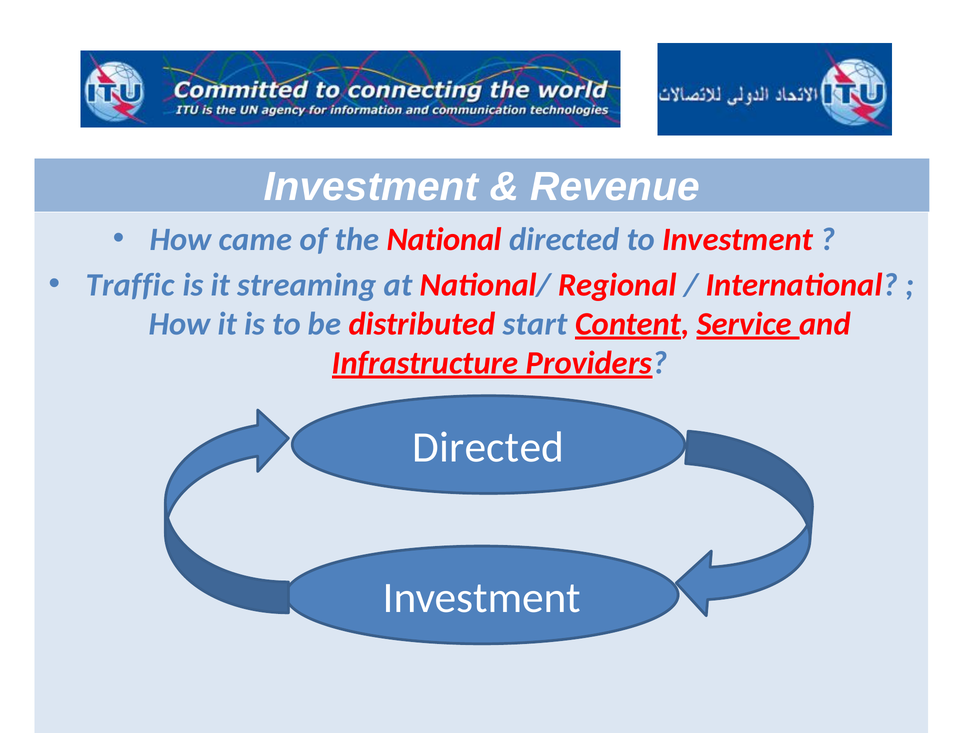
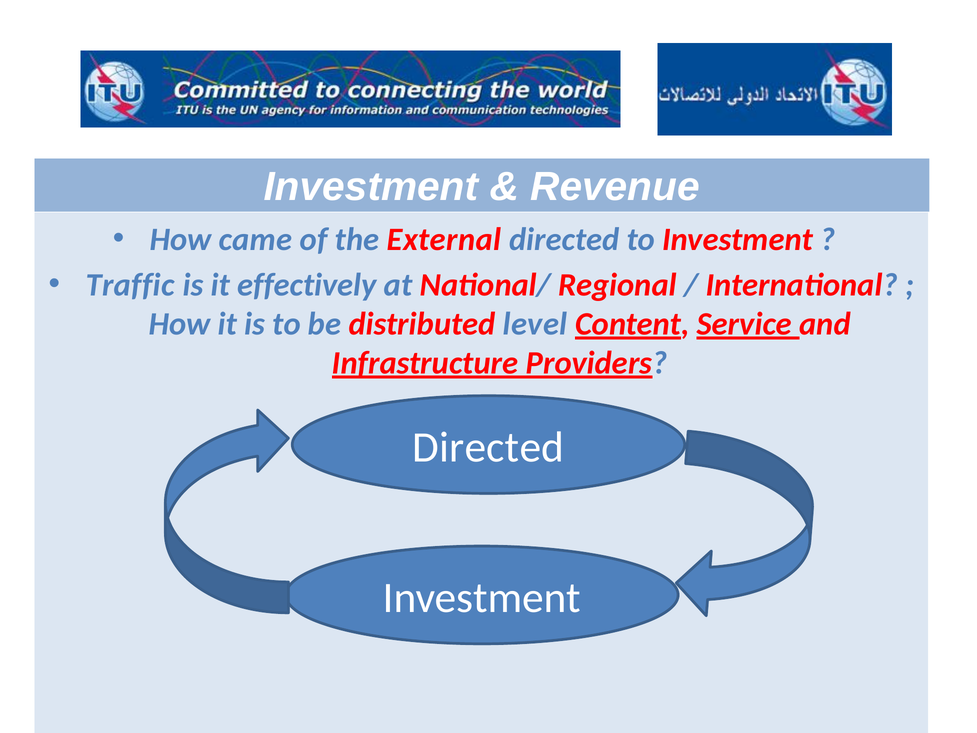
National: National -> External (444, 239)
streaming: streaming -> effectively (307, 285)
start: start -> level (535, 324)
